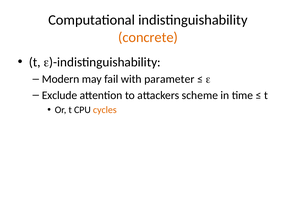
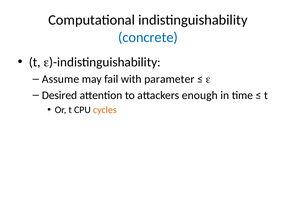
concrete colour: orange -> blue (148, 37)
Modern: Modern -> Assume (61, 79)
Exclude: Exclude -> Desired (59, 95)
scheme: scheme -> enough (200, 95)
